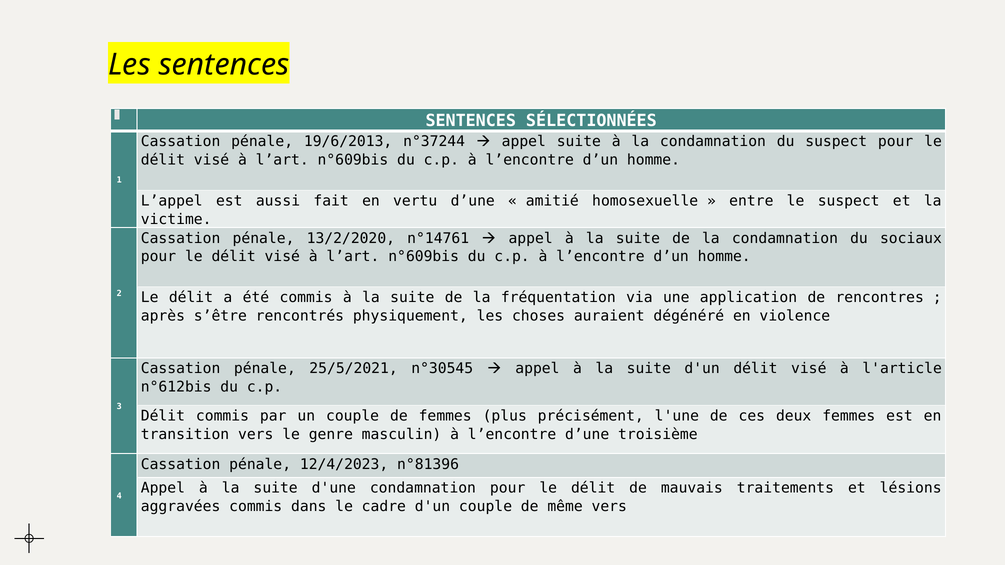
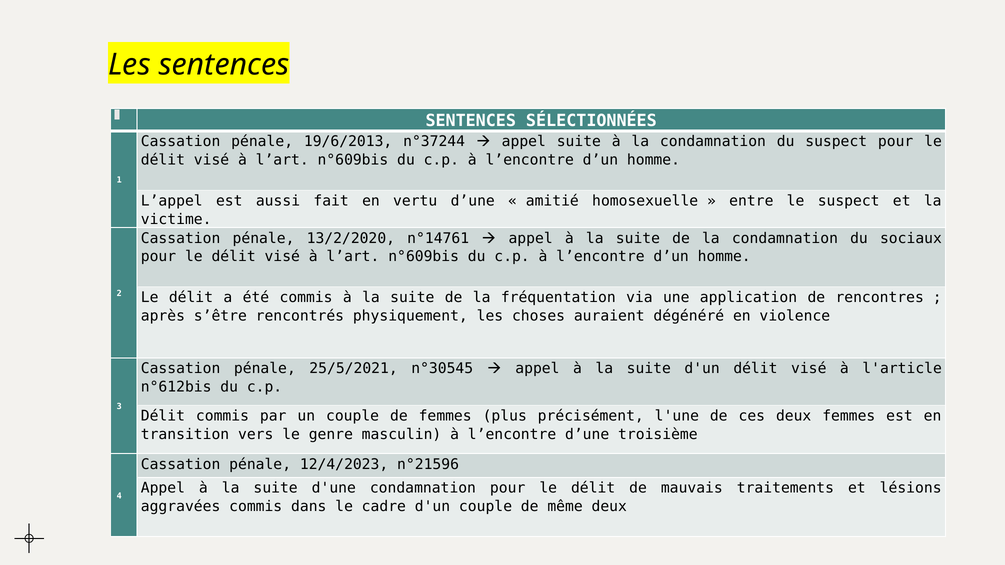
n°81396: n°81396 -> n°21596 (428, 464)
même vers: vers -> deux (609, 507)
